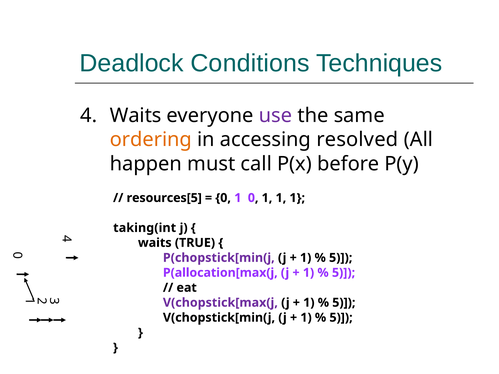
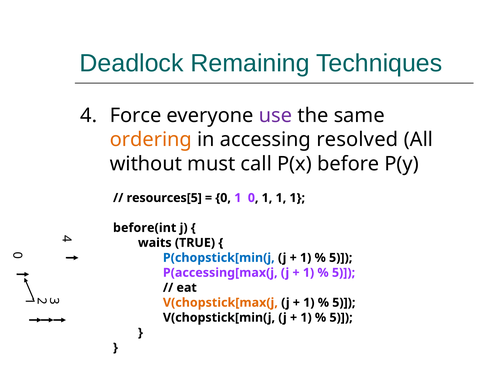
Conditions: Conditions -> Remaining (250, 63)
4 Waits: Waits -> Force (136, 116)
happen: happen -> without (146, 164)
taking(int: taking(int -> before(int (145, 228)
P(chopstick[min(j colour: purple -> blue (219, 258)
P(allocation[max(j: P(allocation[max(j -> P(accessing[max(j (220, 273)
V(chopstick[max(j colour: purple -> orange (220, 303)
